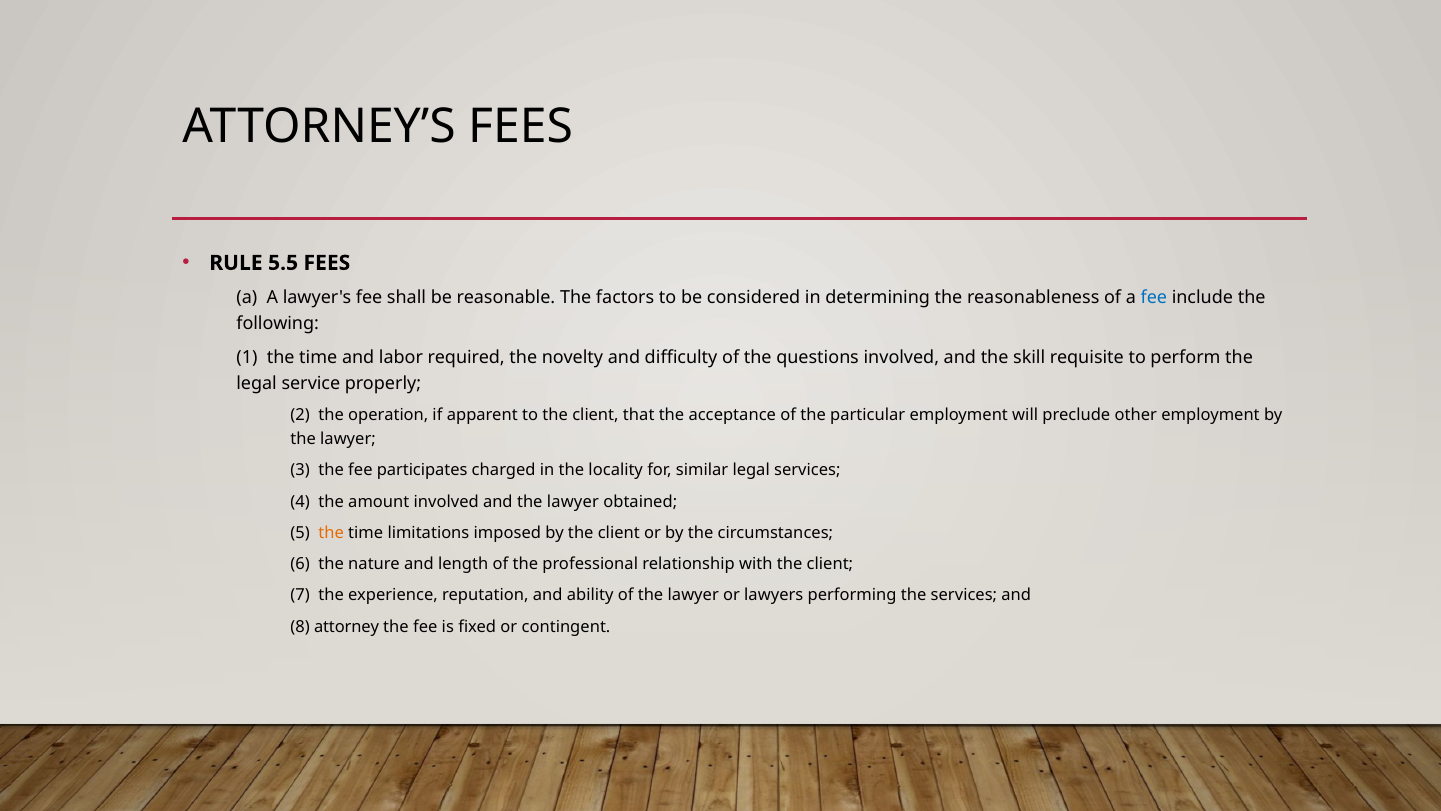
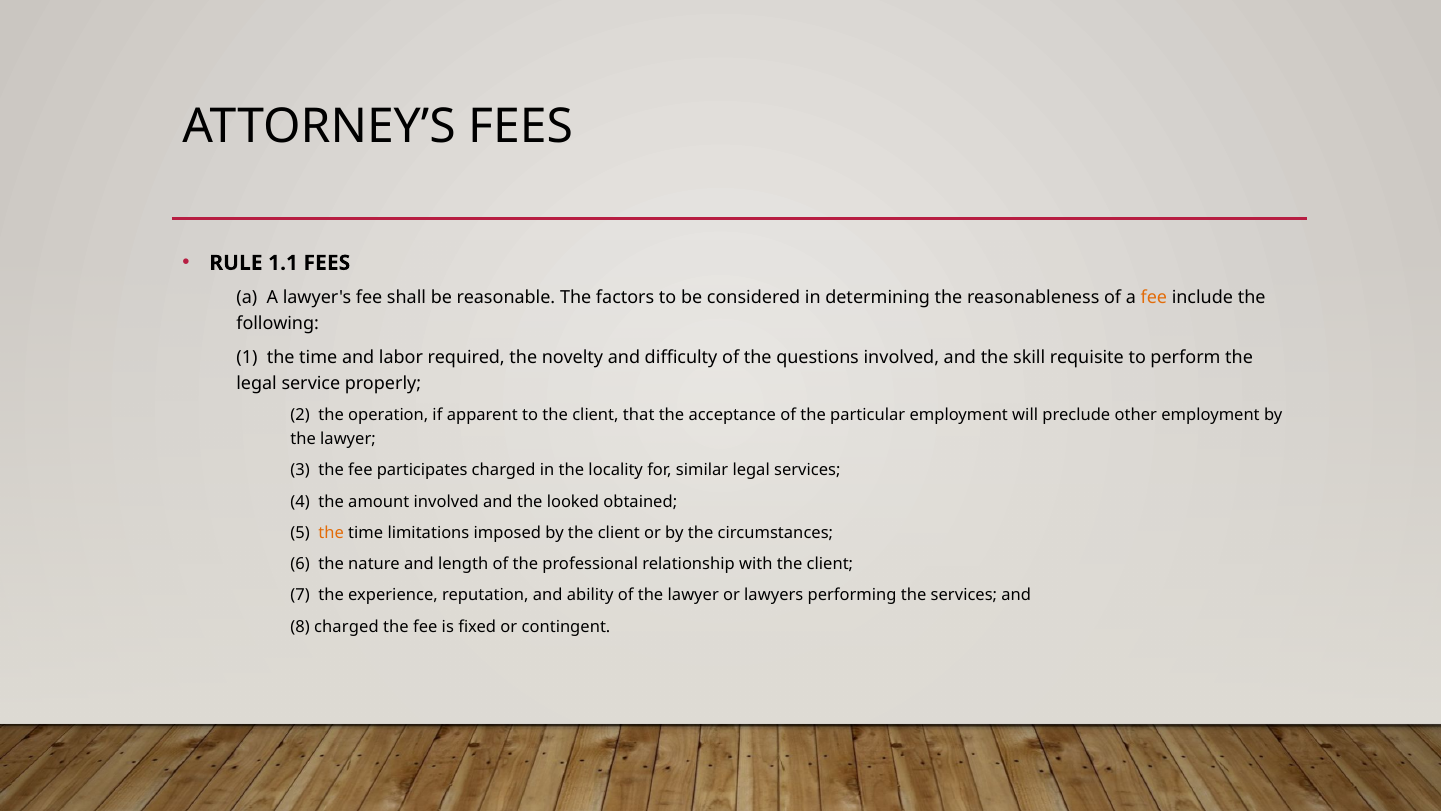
5.5: 5.5 -> 1.1 (283, 263)
fee colour: blue -> orange (1154, 298)
and the lawyer: lawyer -> looked (573, 501)
8 attorney: attorney -> charged (346, 626)
